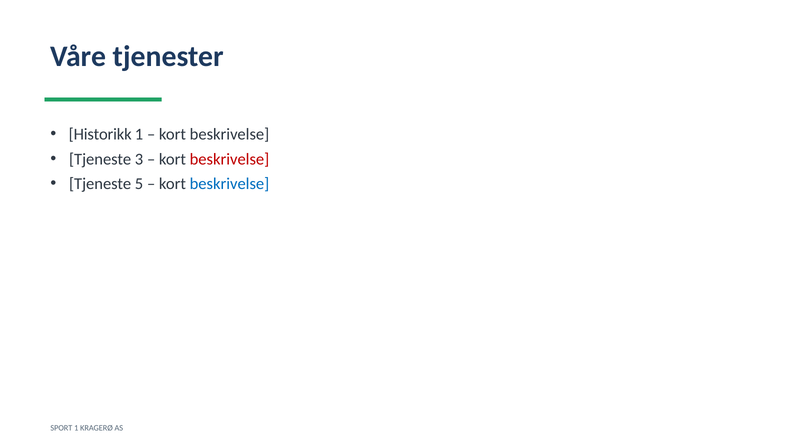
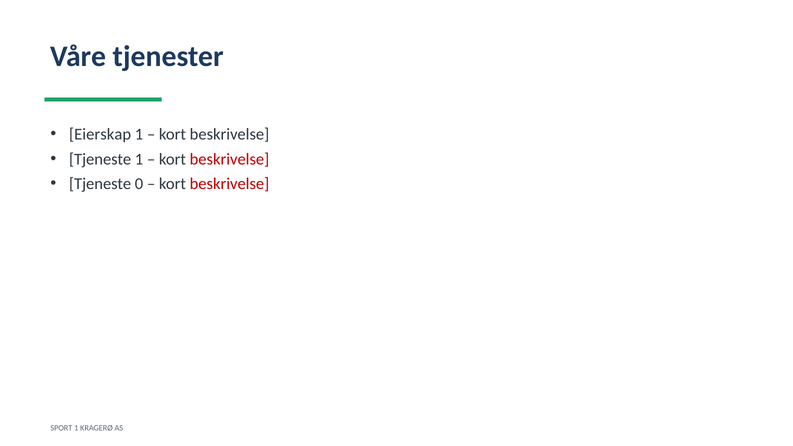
Historikk: Historikk -> Eierskap (100, 134)
Tjeneste 3: 3 -> 1 (139, 159)
5: 5 -> 0 (139, 184)
beskrivelse colour: blue -> red (229, 184)
